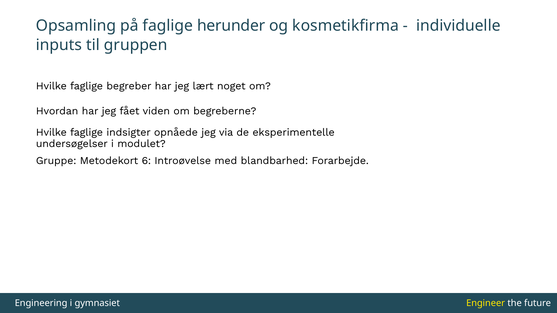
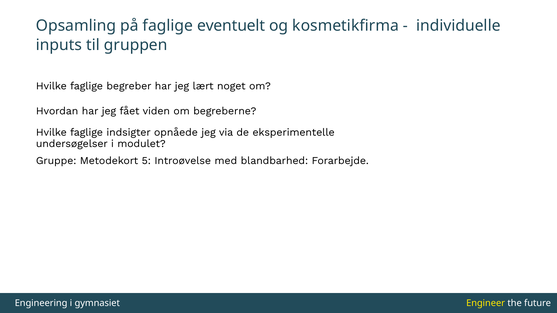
herunder: herunder -> eventuelt (231, 26)
6: 6 -> 5 (146, 161)
